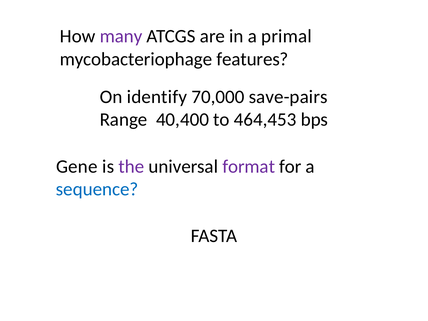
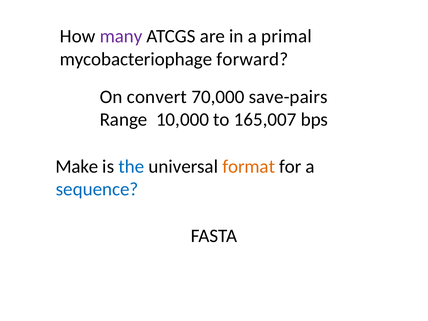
features: features -> forward (252, 59)
identify: identify -> convert (157, 97)
40,400: 40,400 -> 10,000 (182, 120)
464,453: 464,453 -> 165,007 (265, 120)
Gene: Gene -> Make (77, 166)
the colour: purple -> blue (131, 166)
format colour: purple -> orange (249, 166)
